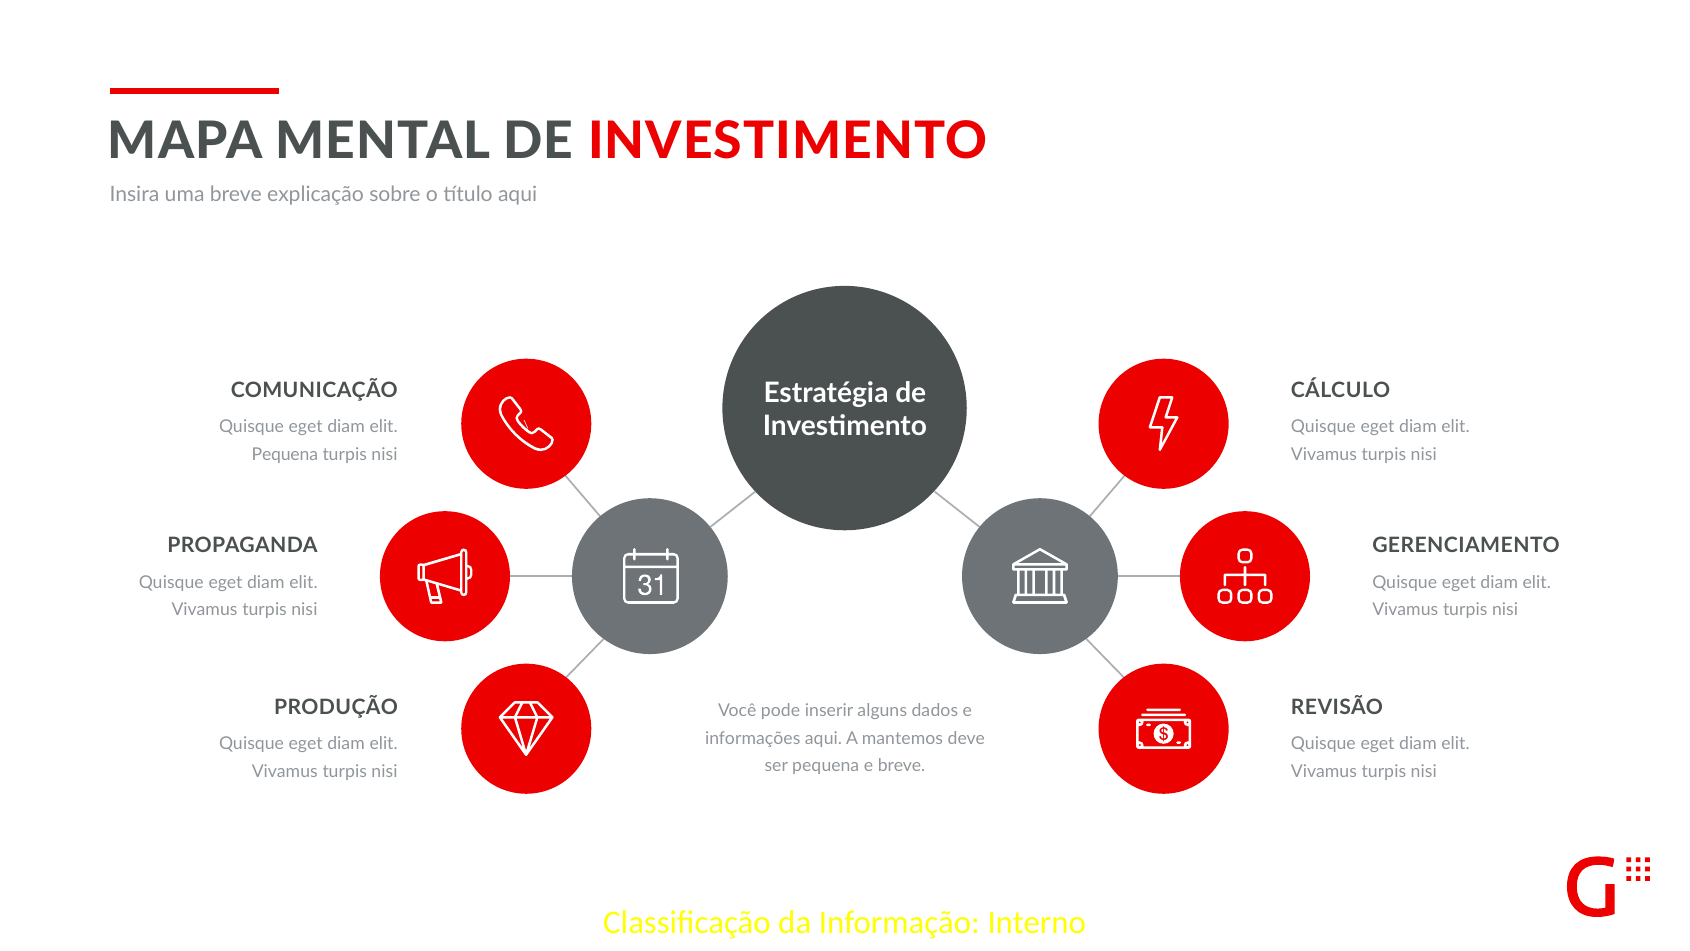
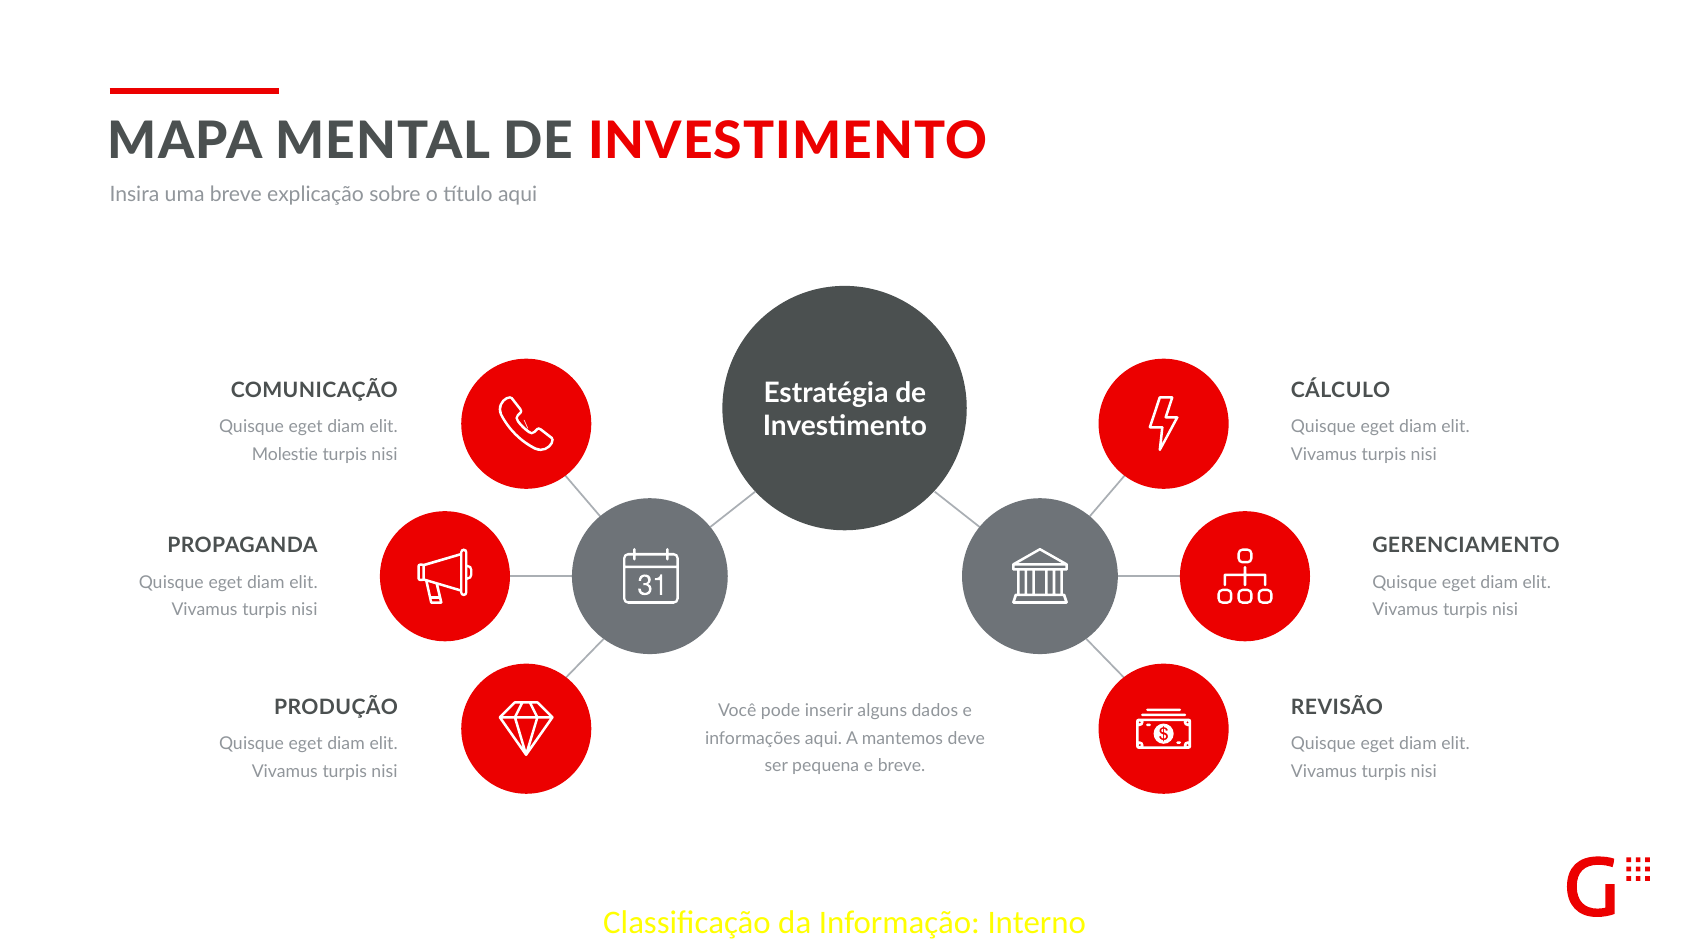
Pequena: Pequena -> Molestie (285, 454)
